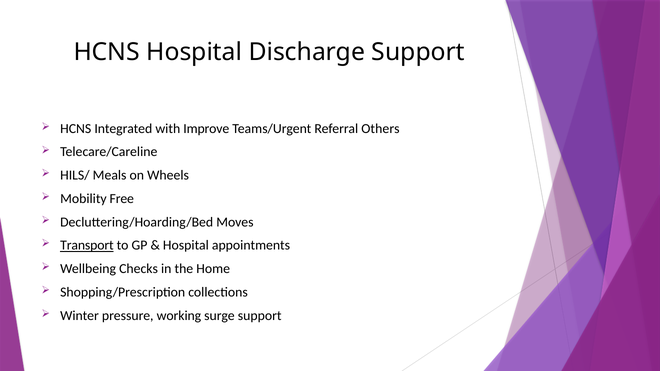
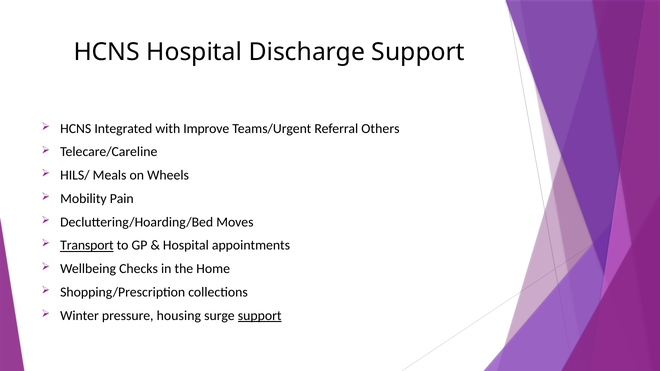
Free: Free -> Pain (122, 199)
working: working -> housing (179, 316)
support underline: none -> present (260, 316)
